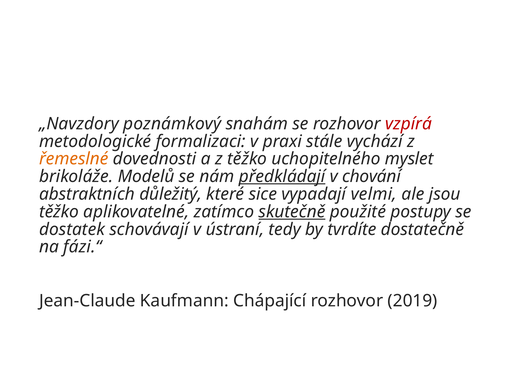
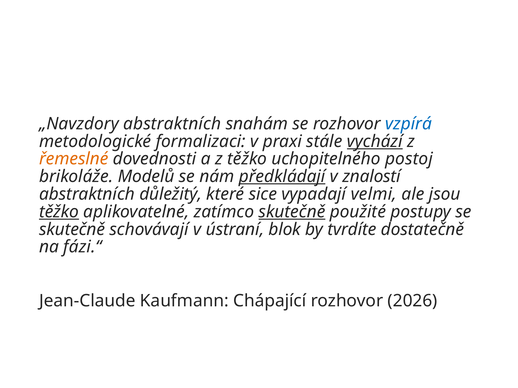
„Navzdory poznámkový: poznámkový -> abstraktních (172, 124)
vzpírá colour: red -> blue (409, 124)
vychází underline: none -> present (375, 142)
myslet: myslet -> postoj (409, 159)
chování: chování -> znalostí (371, 177)
těžko underline: none -> present (59, 212)
dostatek: dostatek -> skutečně (72, 230)
tedy: tedy -> blok (285, 230)
2019: 2019 -> 2026 (413, 301)
